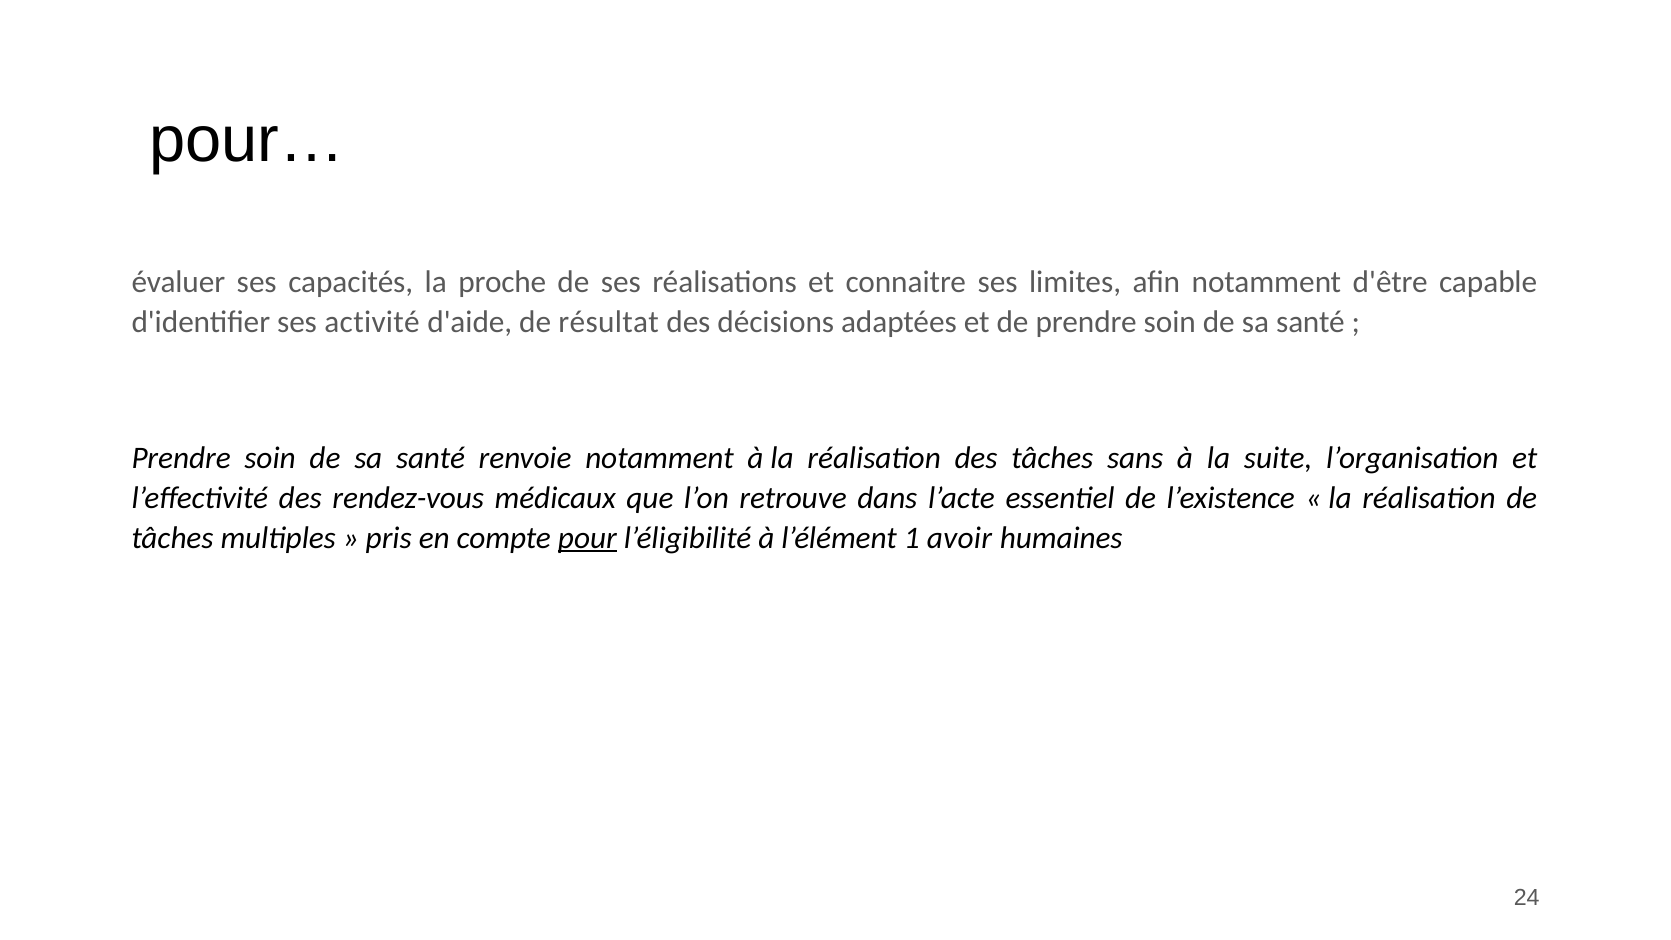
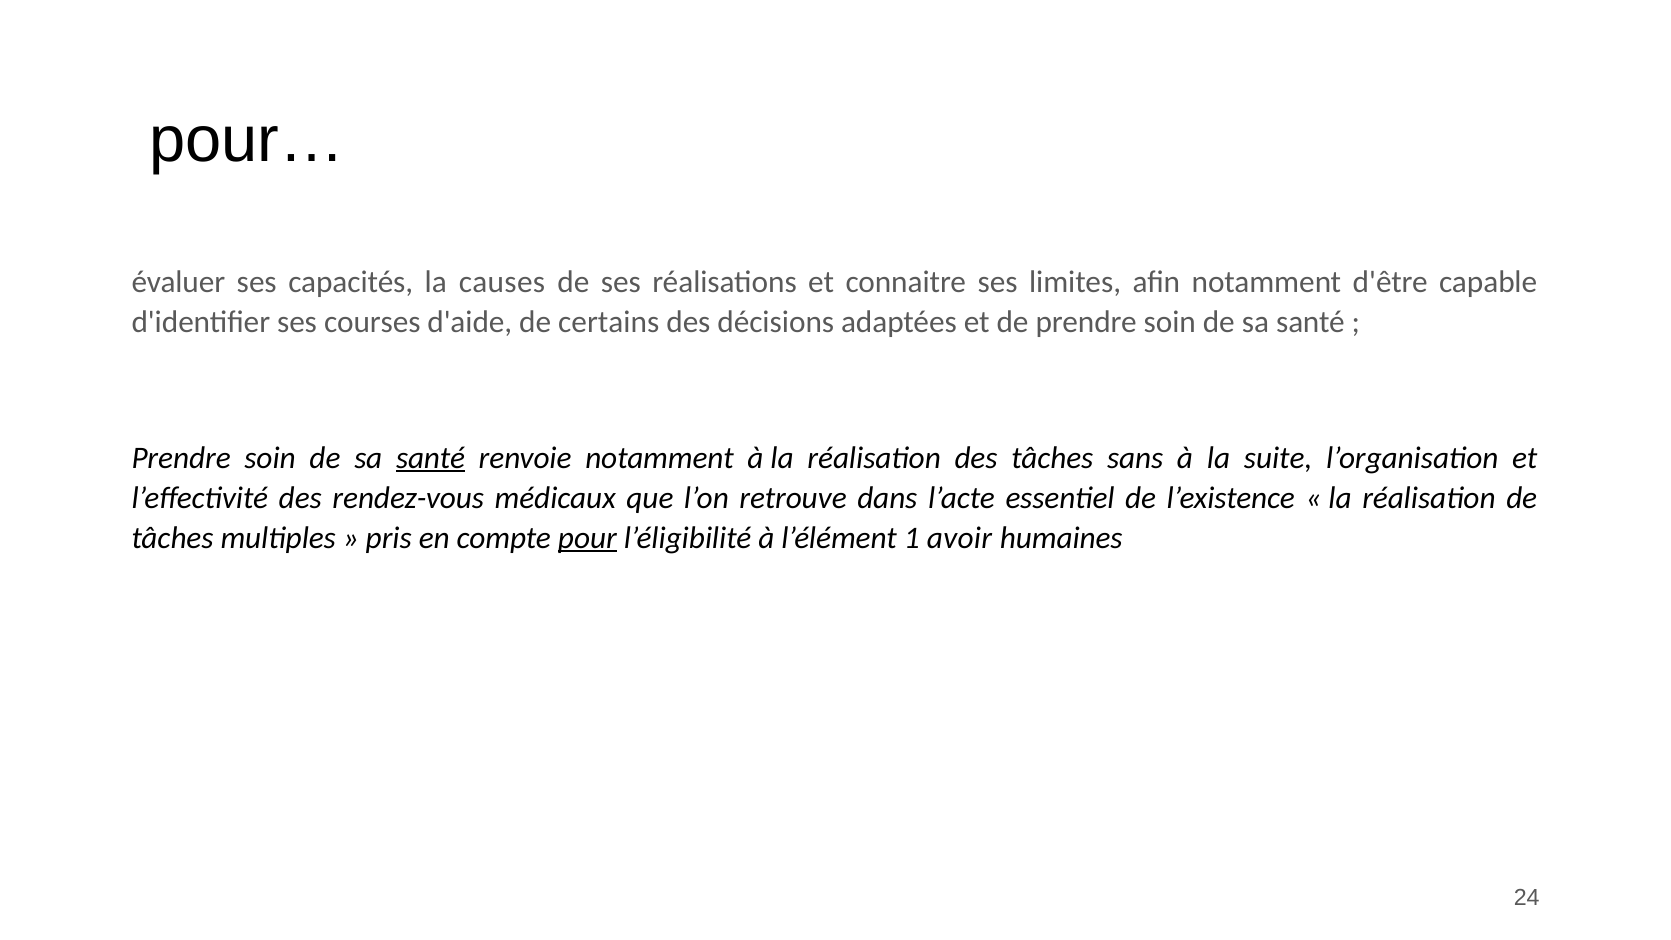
proche: proche -> causes (502, 282)
activité: activité -> courses (372, 322)
résultat: résultat -> certains (609, 322)
santé underline: none -> present (431, 458)
